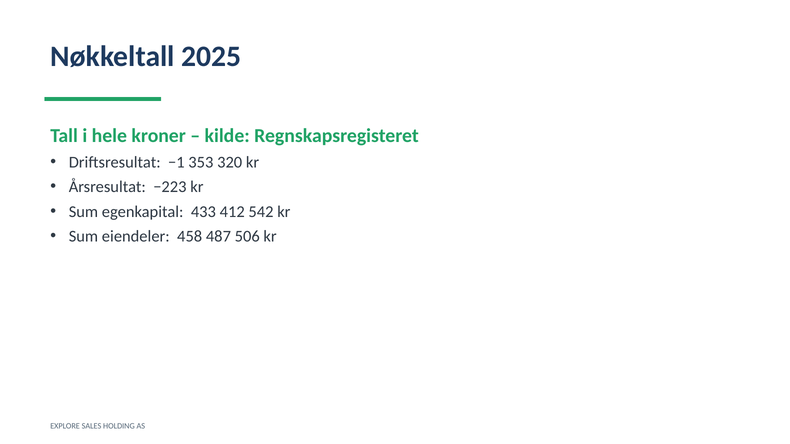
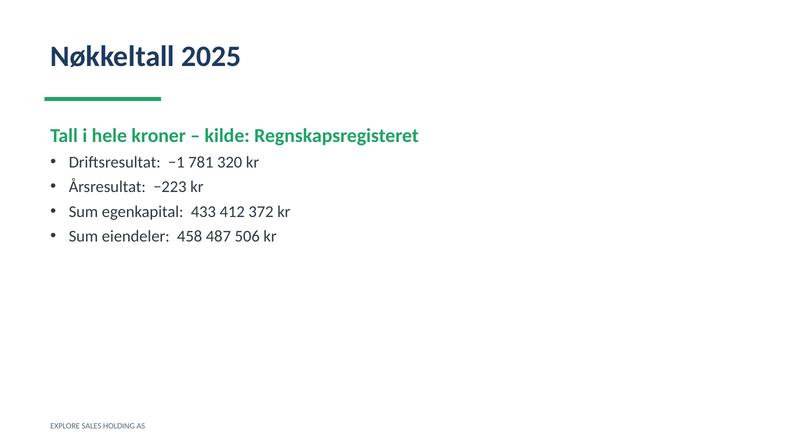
353: 353 -> 781 (201, 162)
542: 542 -> 372 (261, 212)
